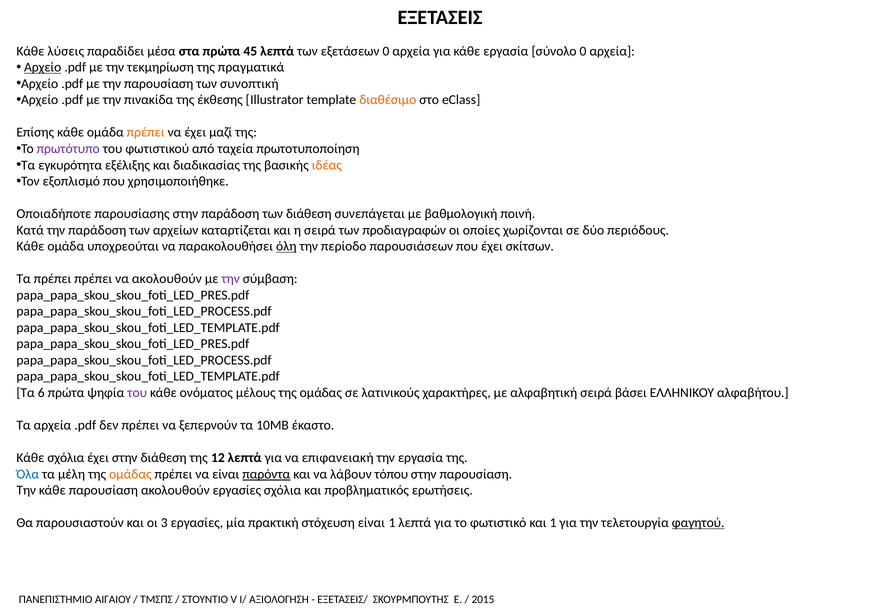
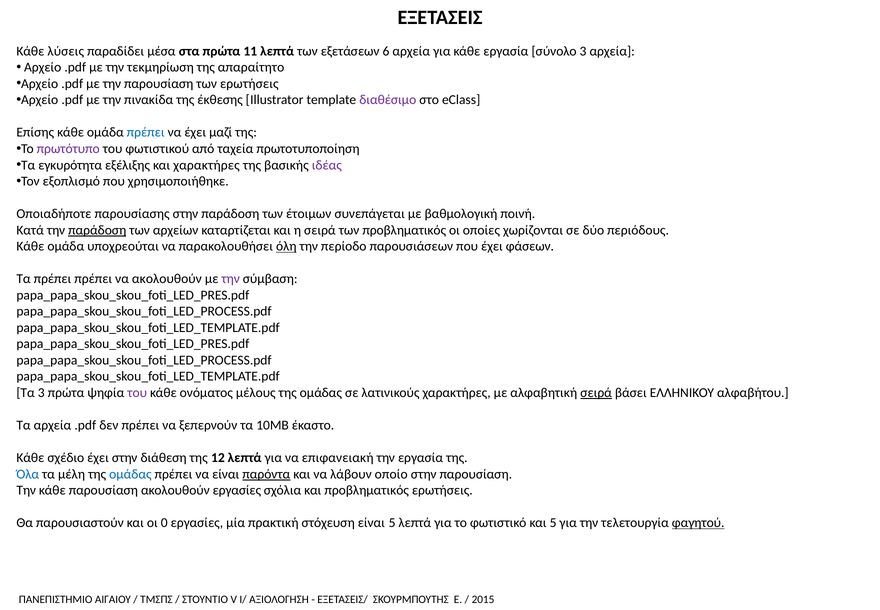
45: 45 -> 11 (250, 51)
εξετάσεων 0: 0 -> 6 (386, 51)
σύνολο 0: 0 -> 3 (583, 51)
Αρχείο underline: present -> none (43, 67)
πραγματικά: πραγματικά -> απαραίτητο (251, 67)
των συνοπτική: συνοπτική -> ερωτήσεις (249, 84)
διαθέσιμο colour: orange -> purple (388, 100)
πρέπει colour: orange -> blue (146, 132)
και διαδικασίας: διαδικασίας -> χαρακτήρες (206, 165)
ιδέας colour: orange -> purple (327, 165)
των διάθεση: διάθεση -> έτοιμων (309, 214)
παράδοση underline: none -> present (97, 230)
των προδιαγραφών: προδιαγραφών -> προβληματικός (404, 230)
σκίτσων: σκίτσων -> φάσεων (530, 246)
Τα 6: 6 -> 3 (41, 392)
σειρά underline: none -> present (596, 392)
Κάθε σχόλια: σχόλια -> σχέδιο (66, 457)
ομάδας colour: orange -> blue (130, 474)
τόπου: τόπου -> οποίο (391, 474)
3: 3 -> 0 (164, 522)
είναι 1: 1 -> 5 (392, 522)
και 1: 1 -> 5 (553, 522)
